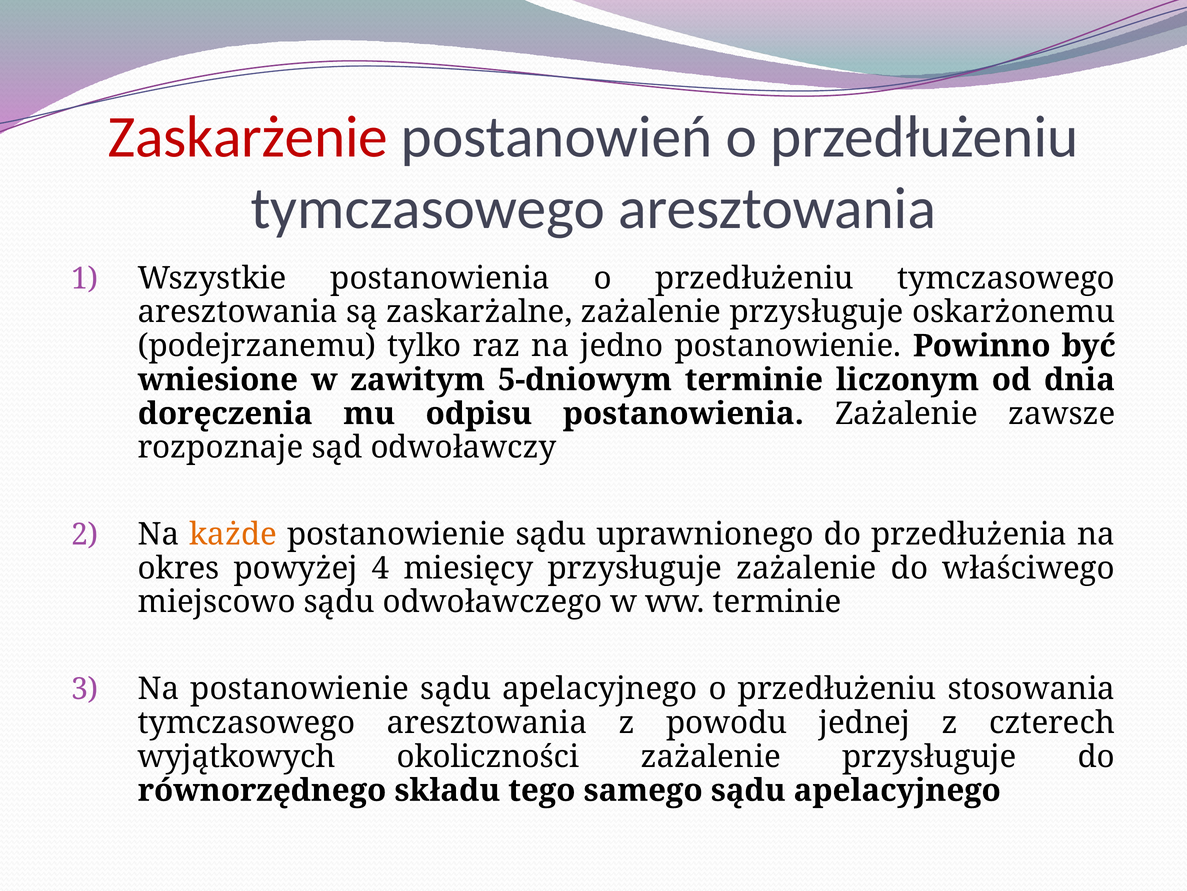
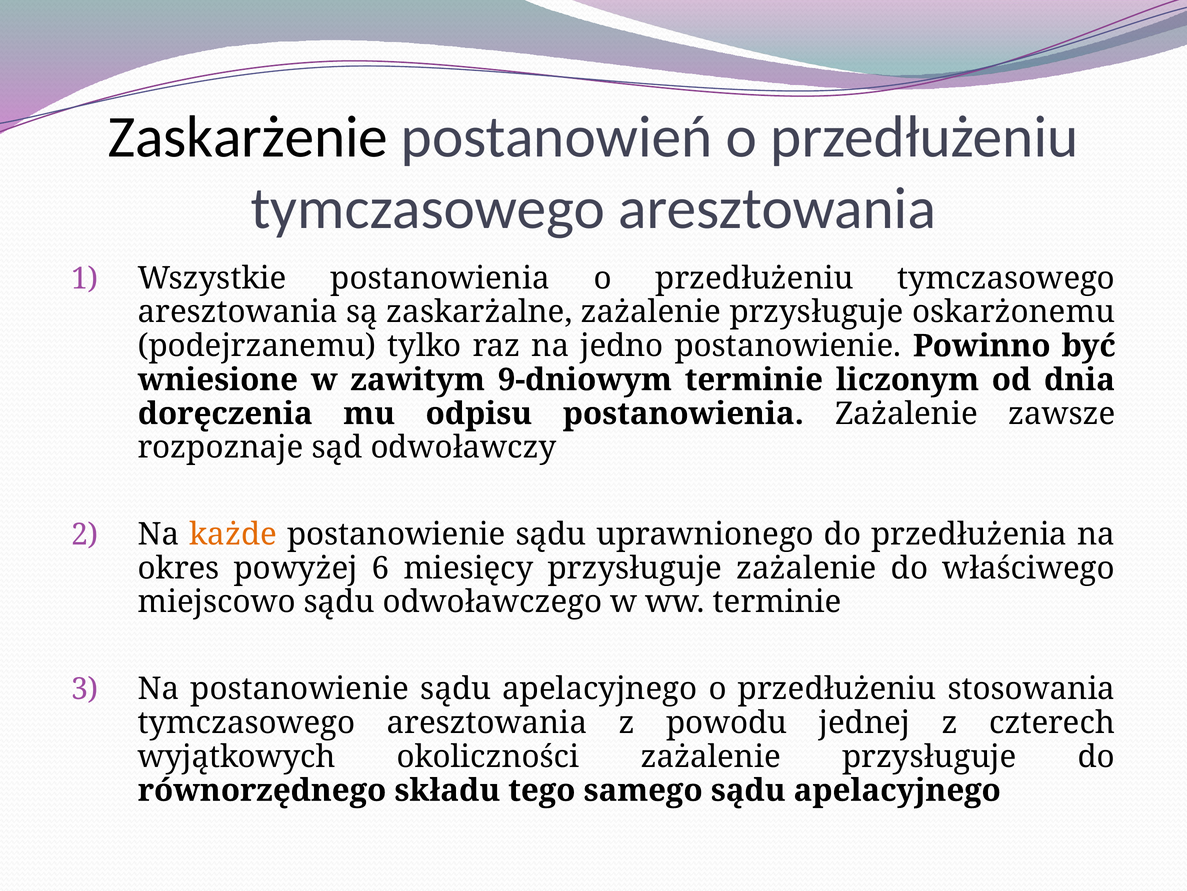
Zaskarżenie colour: red -> black (248, 137)
5-dniowym: 5-dniowym -> 9-dniowym (585, 380)
4: 4 -> 6 (381, 568)
